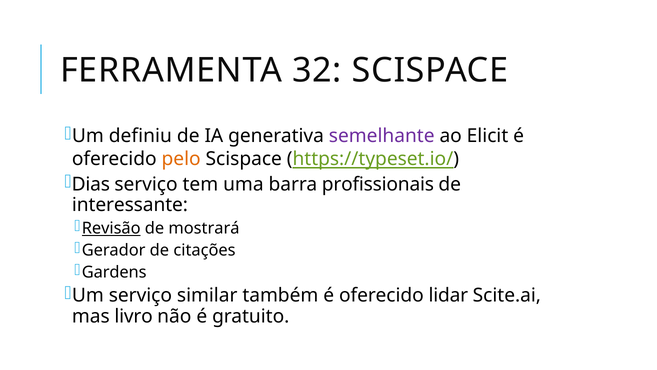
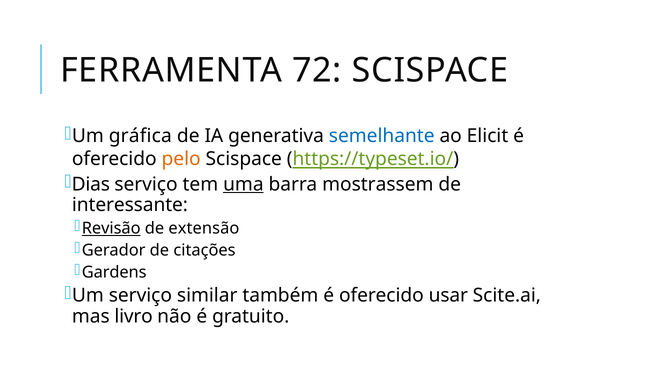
32: 32 -> 72 (317, 70)
definiu: definiu -> gráfica (140, 136)
semelhante colour: purple -> blue (382, 136)
uma underline: none -> present (243, 184)
profissionais: profissionais -> mostrassem (378, 184)
mostrará: mostrará -> extensão (204, 228)
lidar: lidar -> usar (448, 295)
